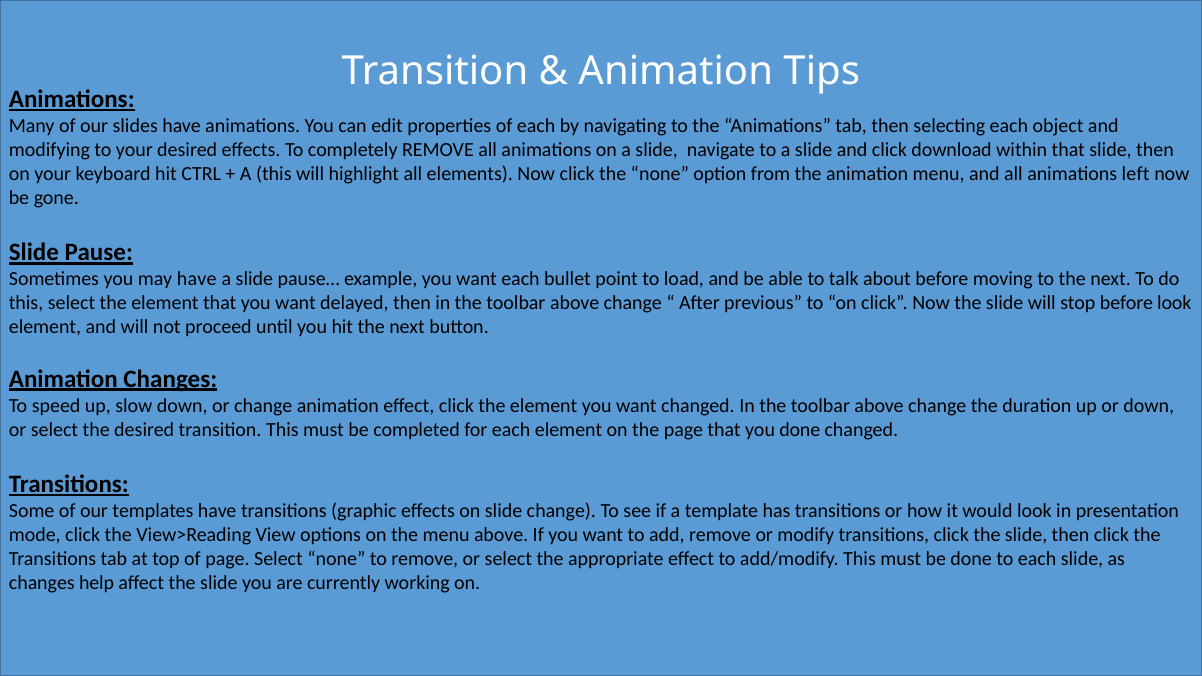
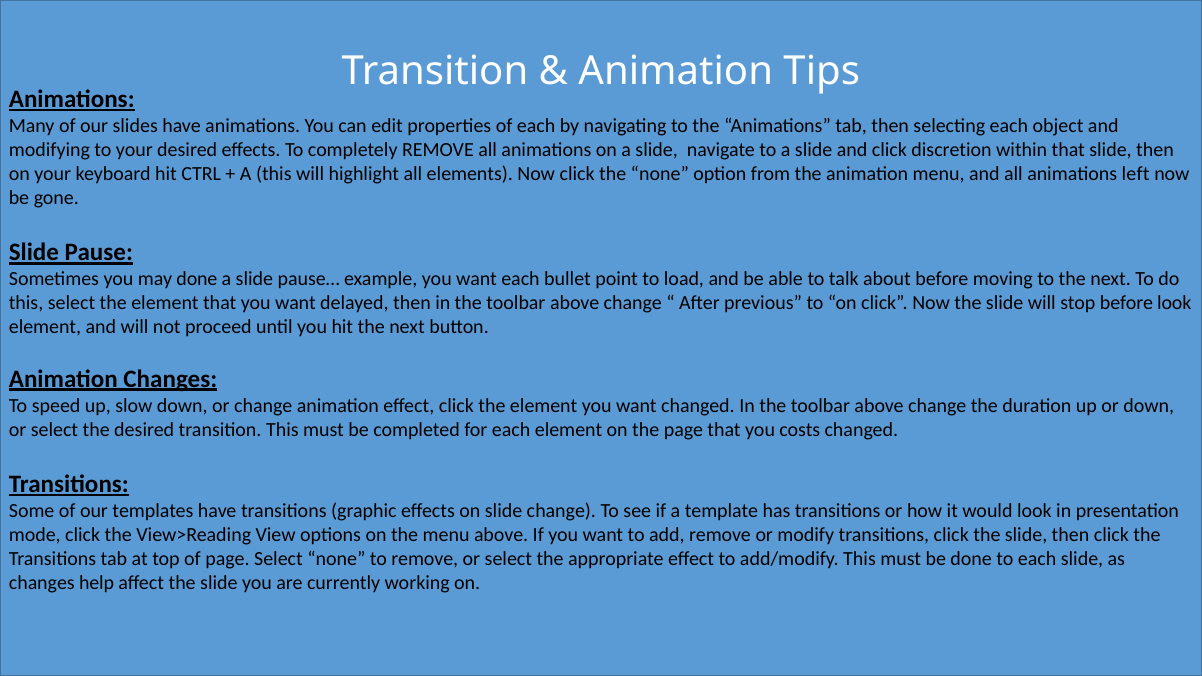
download: download -> discretion (952, 150)
may have: have -> done (197, 279)
you done: done -> costs (800, 430)
